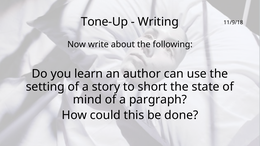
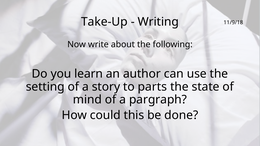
Tone-Up: Tone-Up -> Take-Up (104, 22)
short: short -> parts (152, 87)
